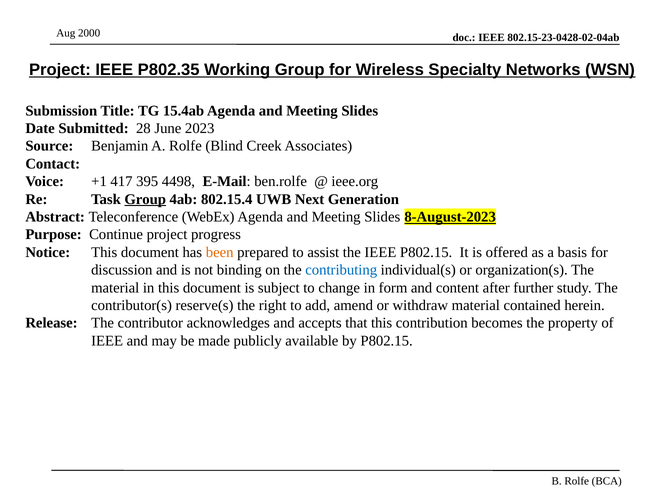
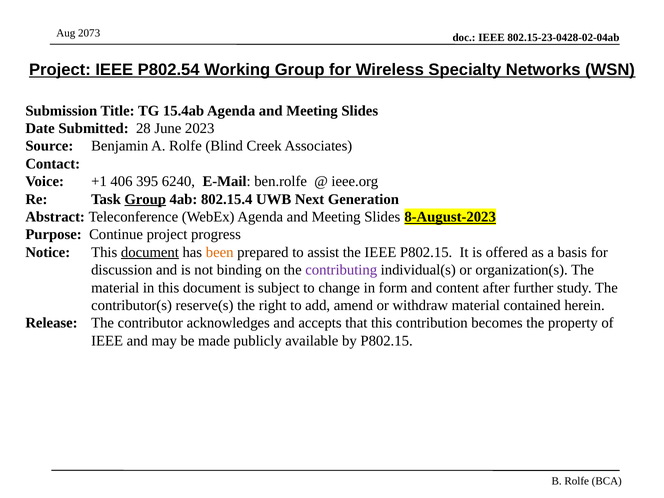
2000: 2000 -> 2073 (89, 33)
P802.35: P802.35 -> P802.54 (169, 70)
417: 417 -> 406 (121, 181)
4498: 4498 -> 6240 (178, 181)
document underline: none -> present (150, 252)
contributing colour: blue -> purple (341, 270)
